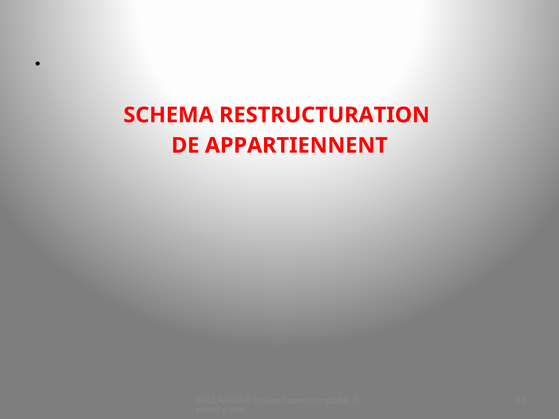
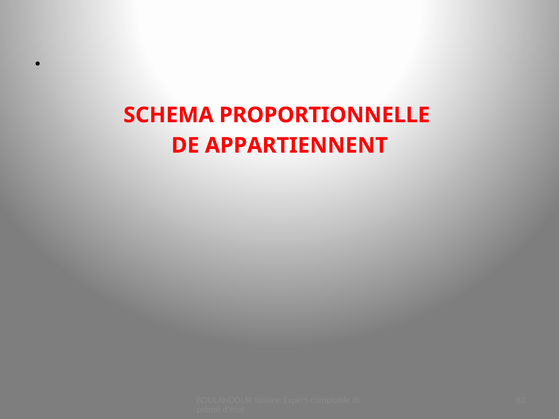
RESTRUCTURATION: RESTRUCTURATION -> PROPORTIONNELLE (325, 115)
